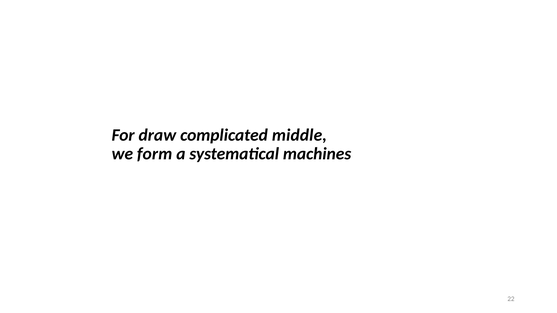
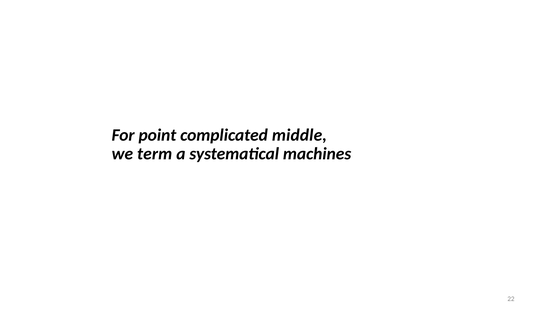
draw: draw -> point (157, 135)
form: form -> term (155, 154)
